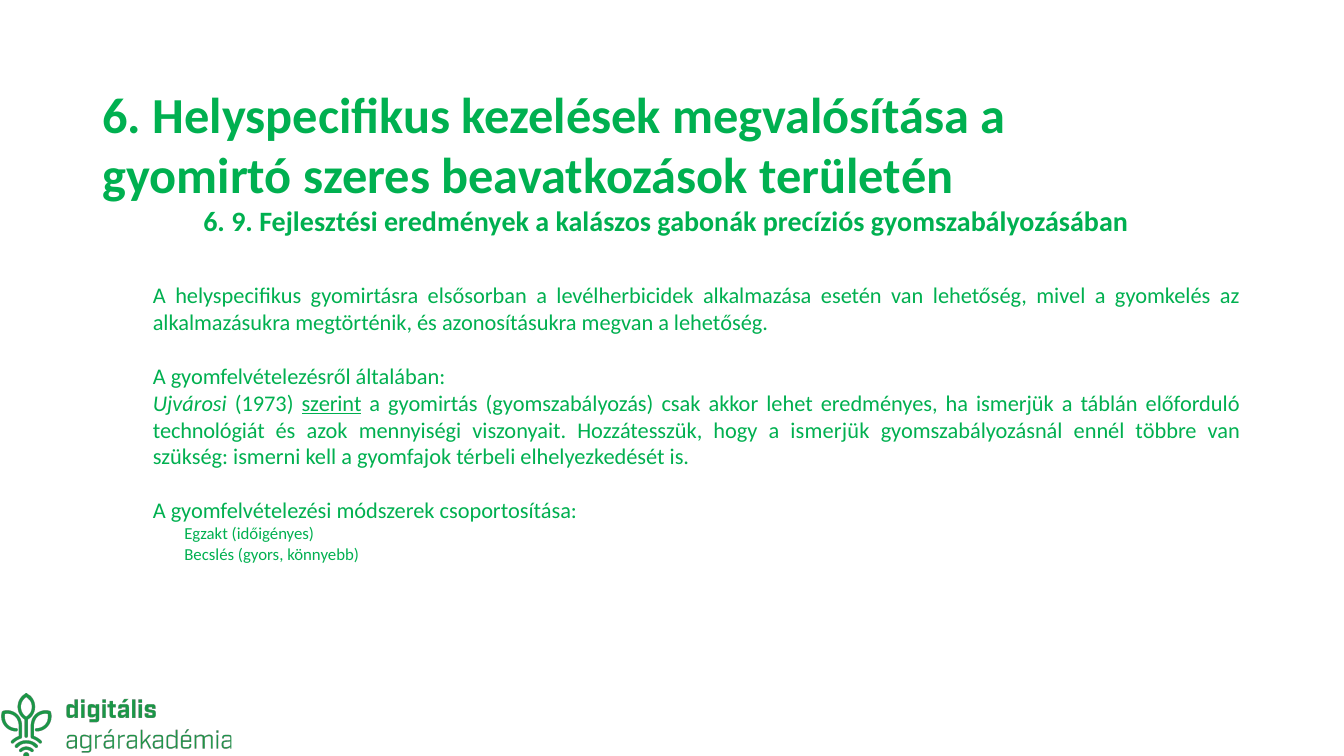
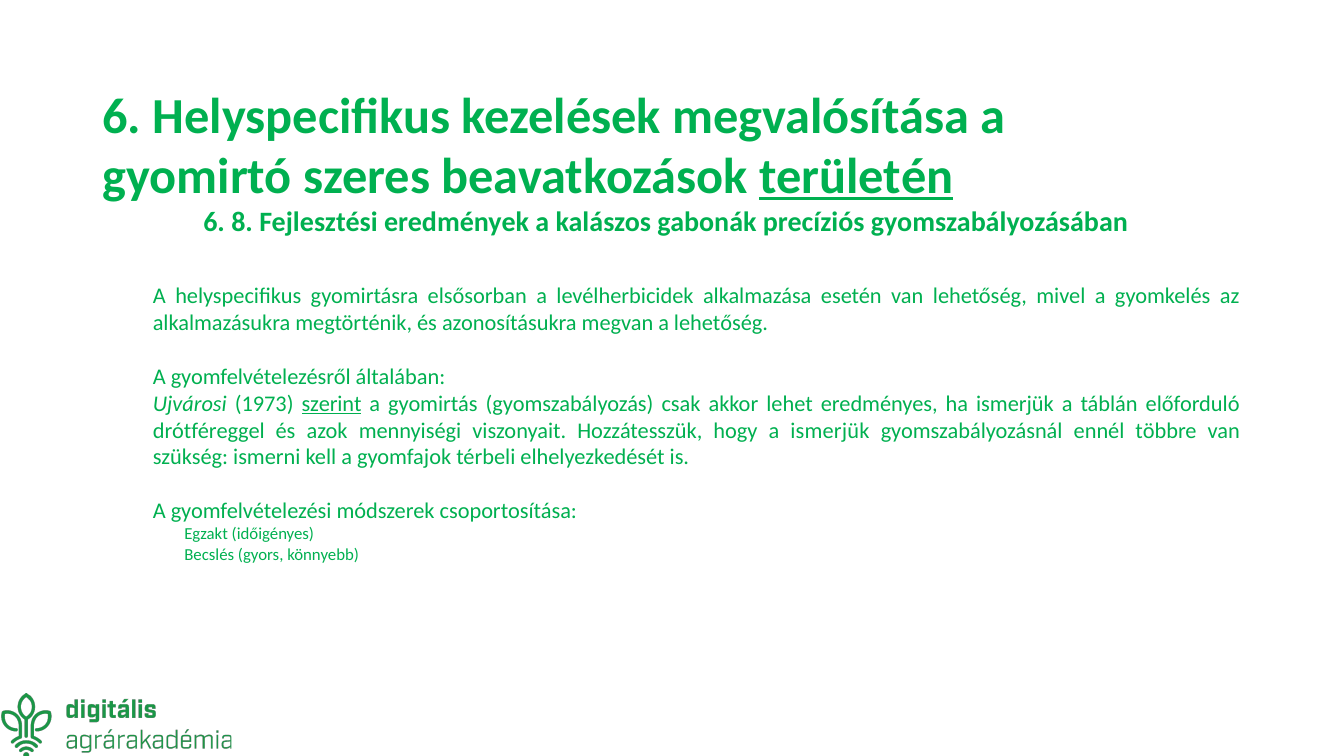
területén underline: none -> present (856, 177)
9: 9 -> 8 (242, 223)
technológiát: technológiát -> drótféreggel (209, 431)
